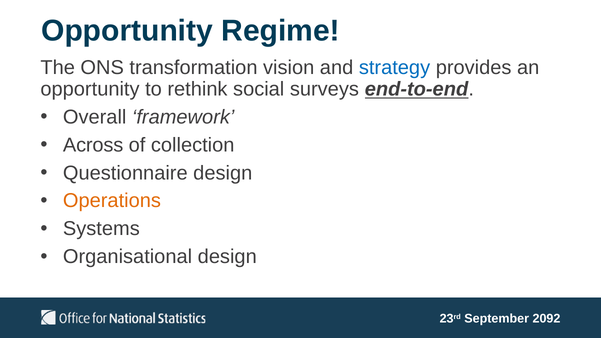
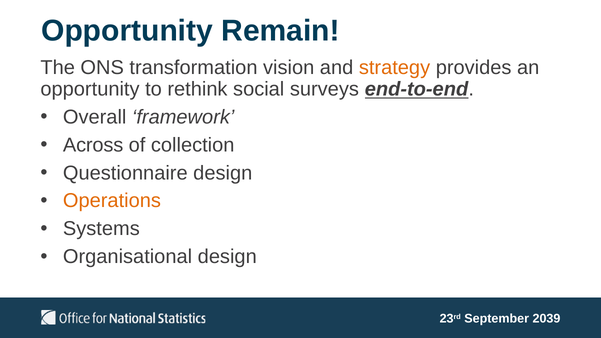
Regime: Regime -> Remain (281, 31)
strategy colour: blue -> orange (395, 68)
2092: 2092 -> 2039 (546, 319)
